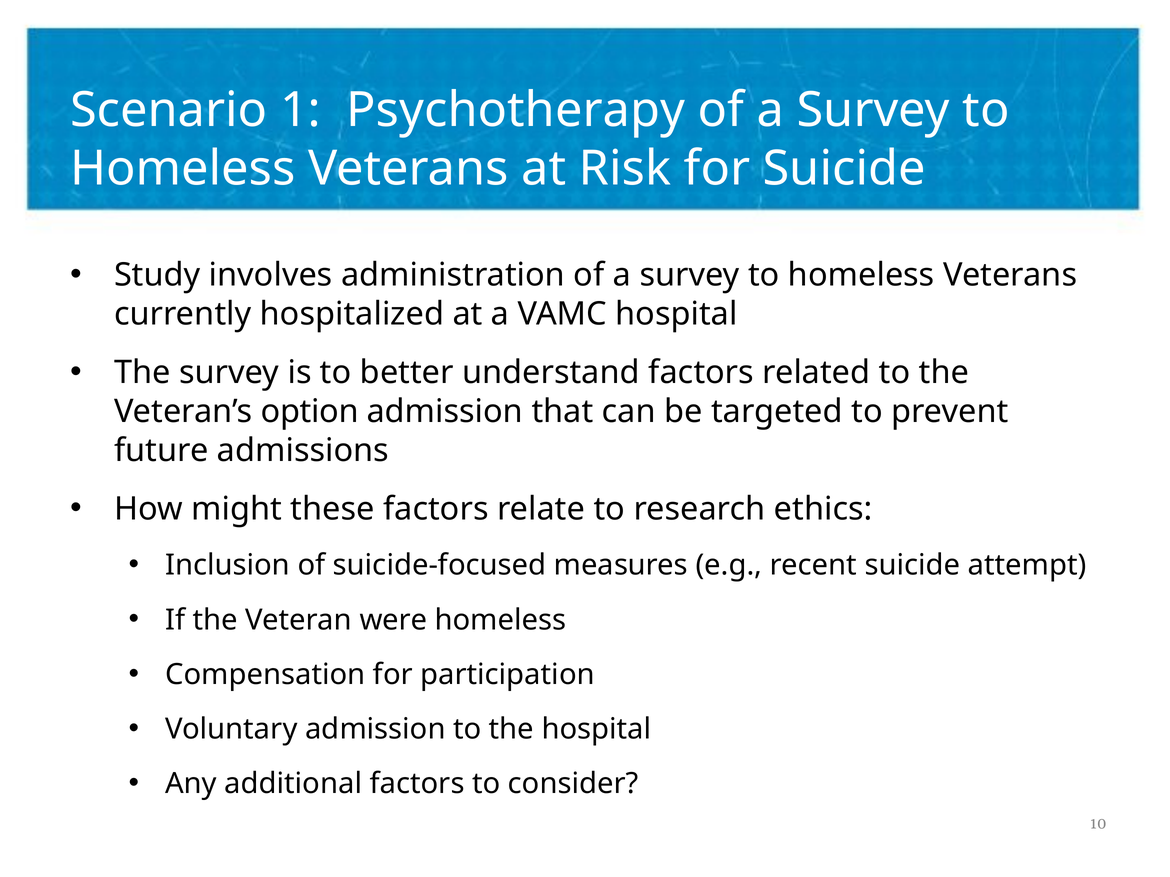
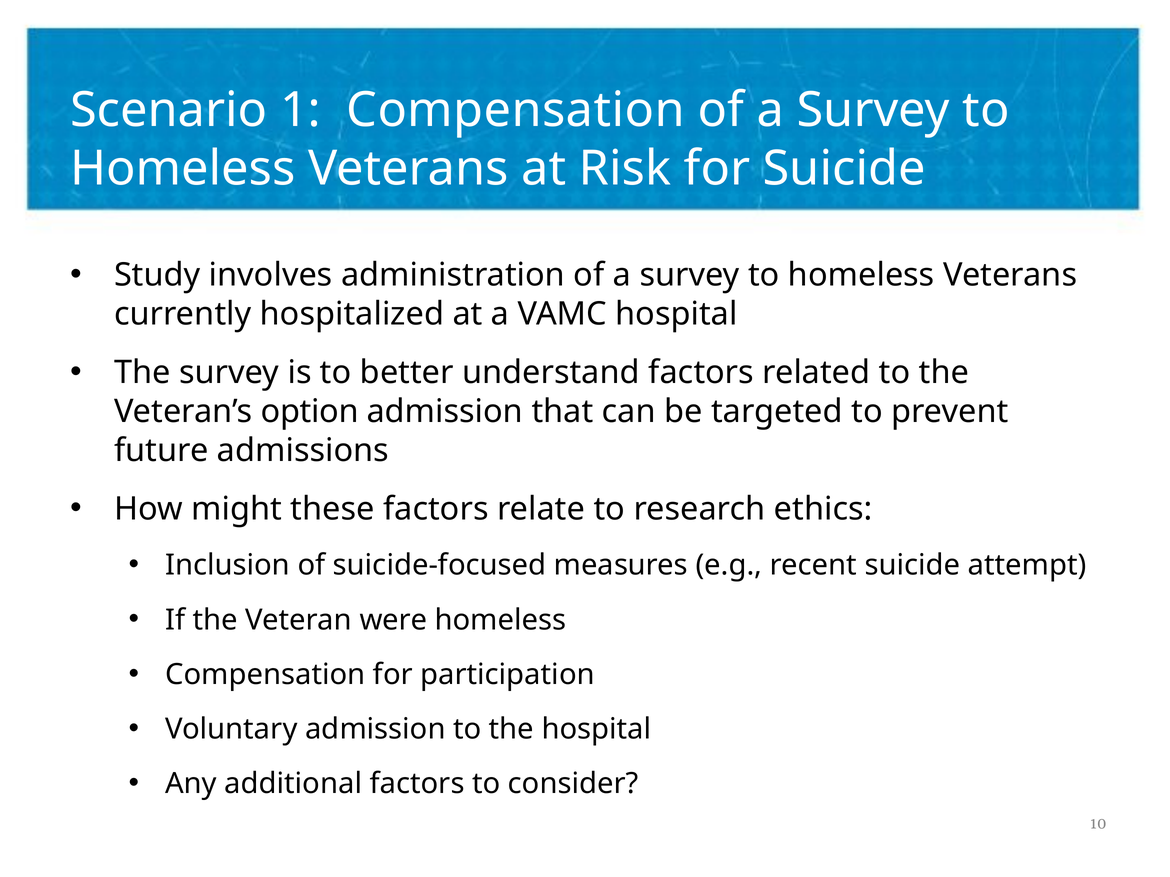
1 Psychotherapy: Psychotherapy -> Compensation (516, 110)
